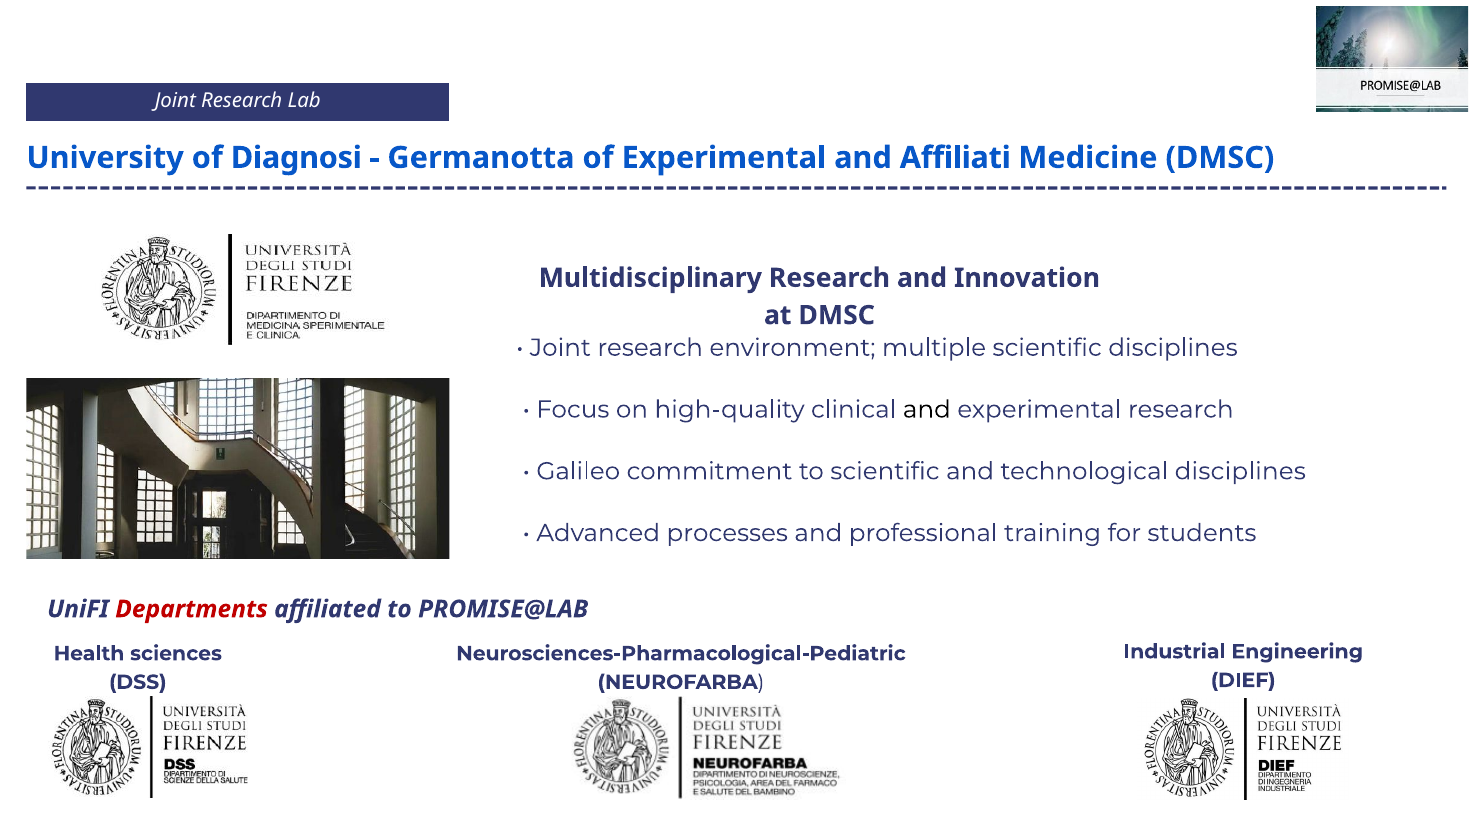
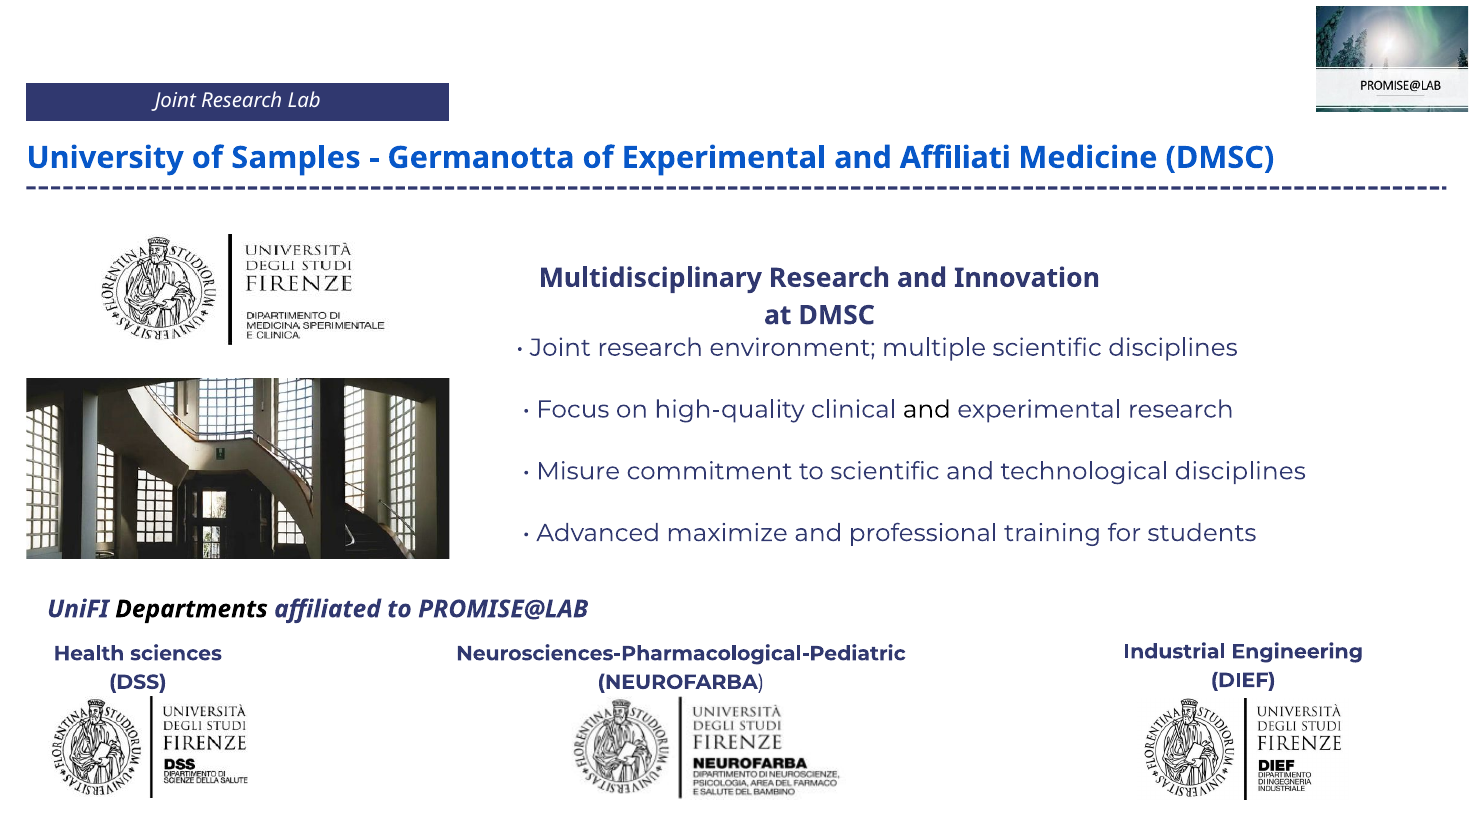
Diagnosi: Diagnosi -> Samples (296, 158)
Galileo: Galileo -> Misure (578, 471)
processes: processes -> maximize (727, 533)
Departments colour: red -> black (192, 609)
